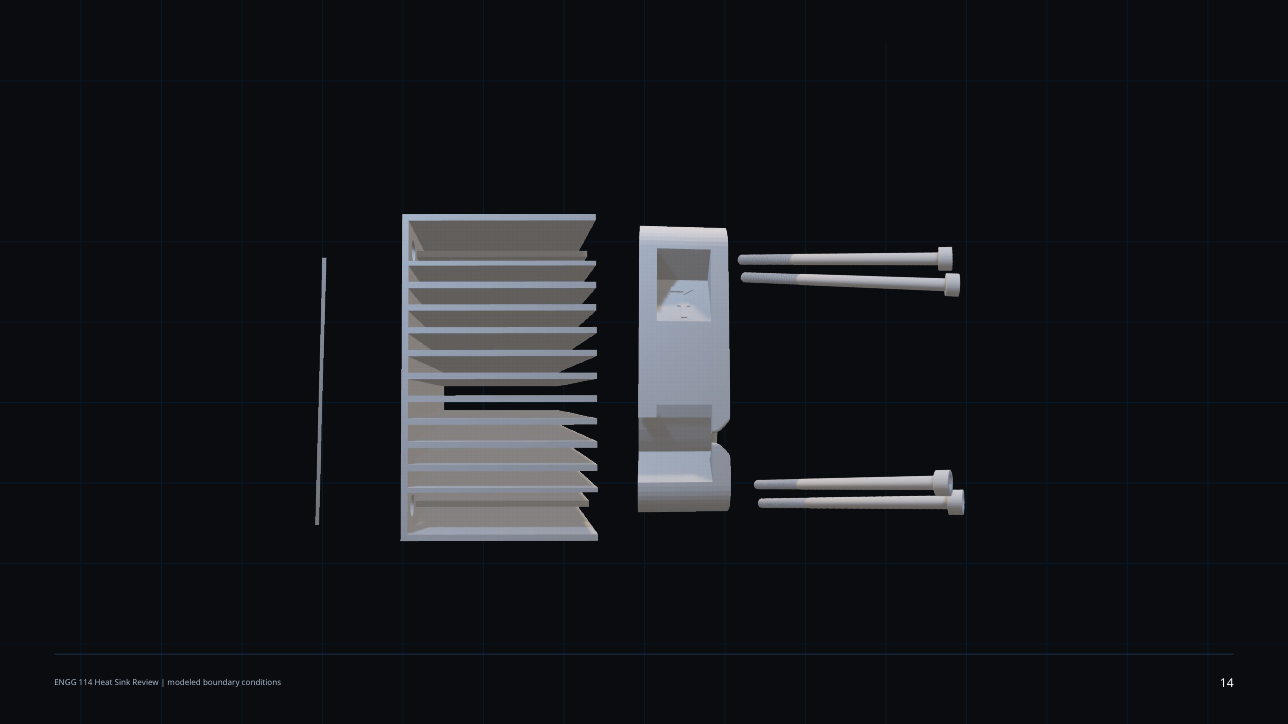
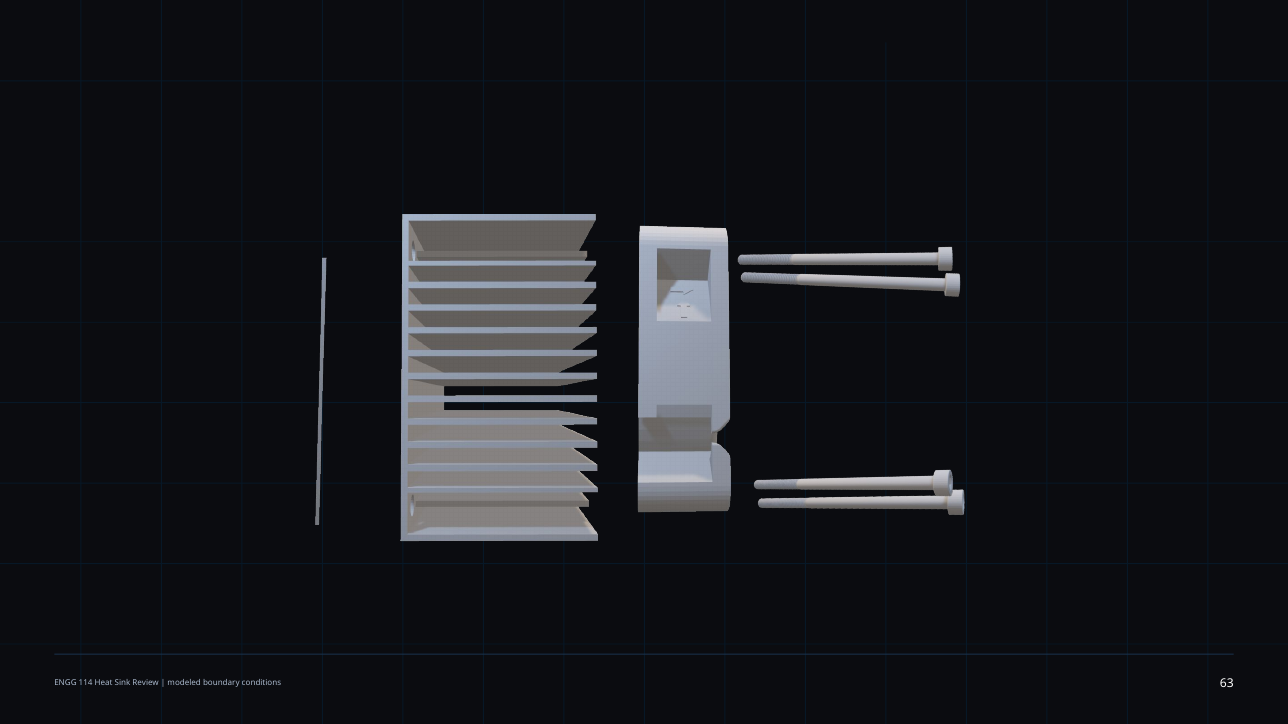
14: 14 -> 63 (1227, 684)
